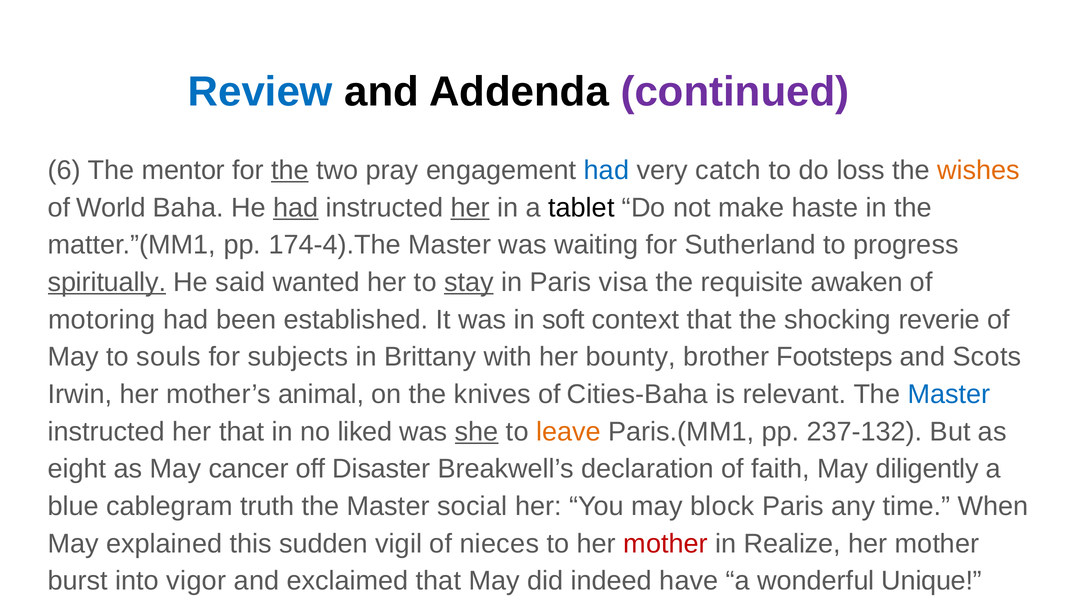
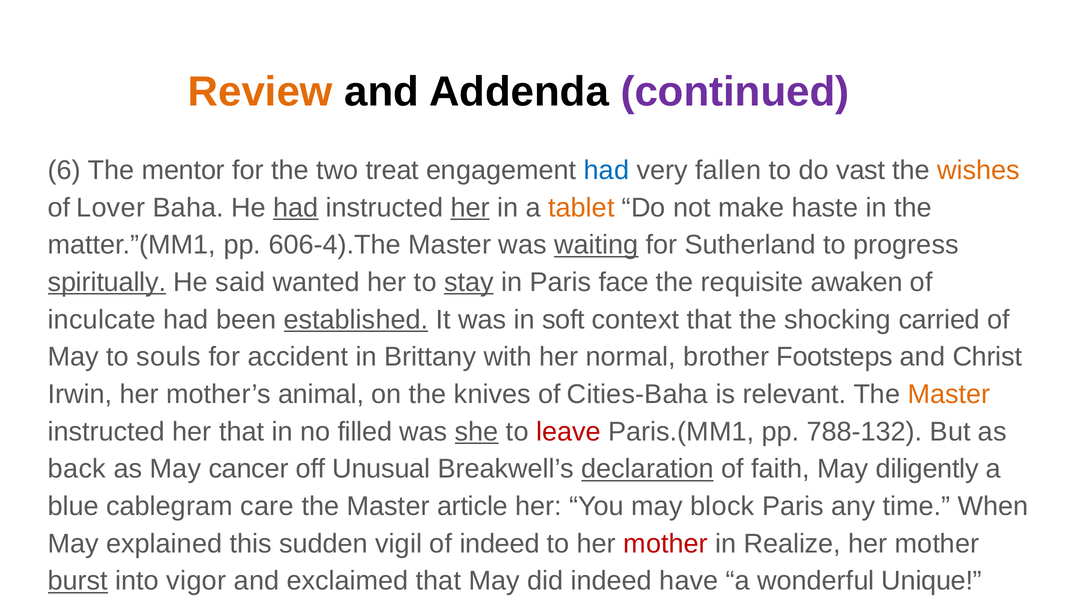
Review colour: blue -> orange (260, 92)
the underline: present -> none (290, 170)
pray: pray -> treat (392, 170)
catch: catch -> fallen (728, 170)
loss: loss -> vast (861, 170)
World: World -> Lover (111, 208)
tablet colour: black -> orange (581, 208)
174-4).The: 174-4).The -> 606-4).The (335, 245)
waiting underline: none -> present (596, 245)
visa: visa -> face (624, 282)
motoring: motoring -> inculcate (102, 320)
established underline: none -> present (356, 320)
reverie: reverie -> carried (939, 320)
subjects: subjects -> accident (298, 357)
bounty: bounty -> normal (631, 357)
Scots: Scots -> Christ (987, 357)
Master colour: blue -> orange (949, 394)
liked: liked -> filled (365, 432)
leave colour: orange -> red (568, 432)
237-132: 237-132 -> 788-132 (865, 432)
eight: eight -> back (77, 469)
Disaster: Disaster -> Unusual (381, 469)
declaration underline: none -> present (648, 469)
truth: truth -> care (267, 506)
social: social -> article (472, 506)
of nieces: nieces -> indeed (500, 544)
burst underline: none -> present (78, 581)
